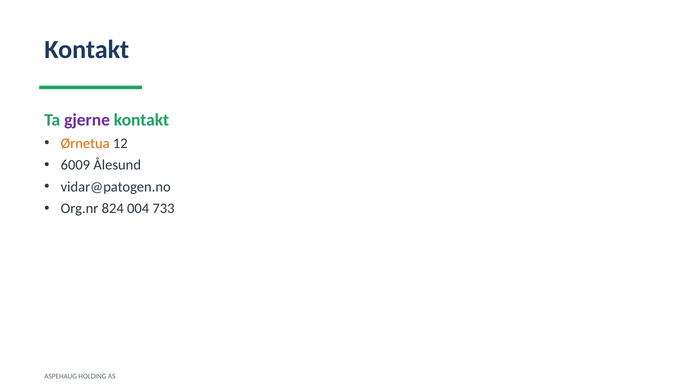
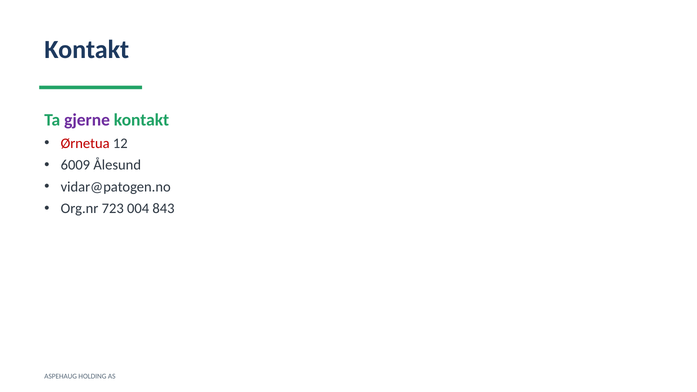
Ørnetua colour: orange -> red (85, 143)
824: 824 -> 723 (113, 209)
733: 733 -> 843 (163, 209)
